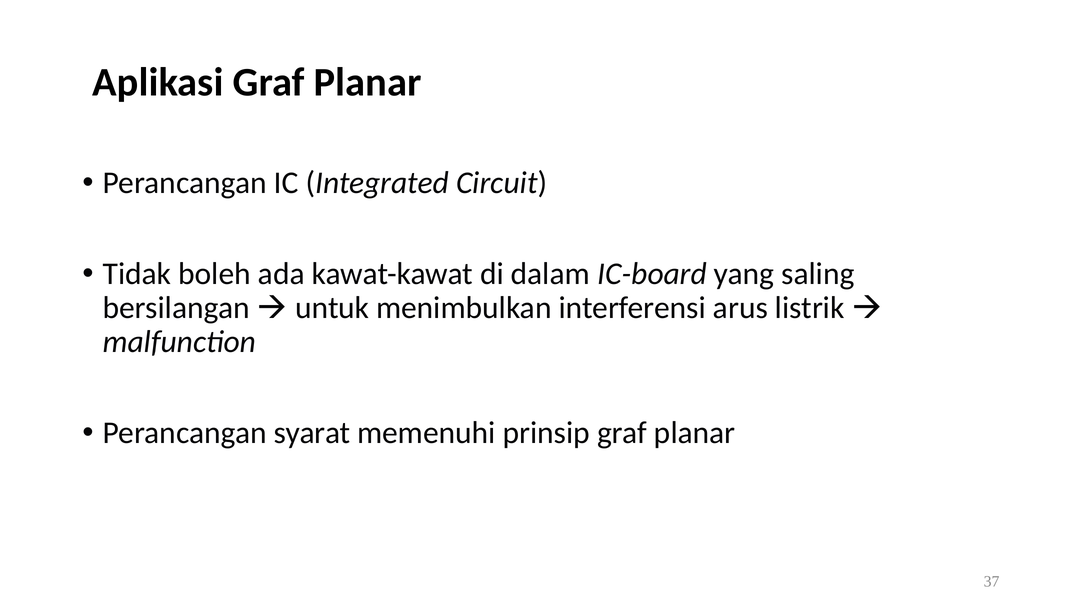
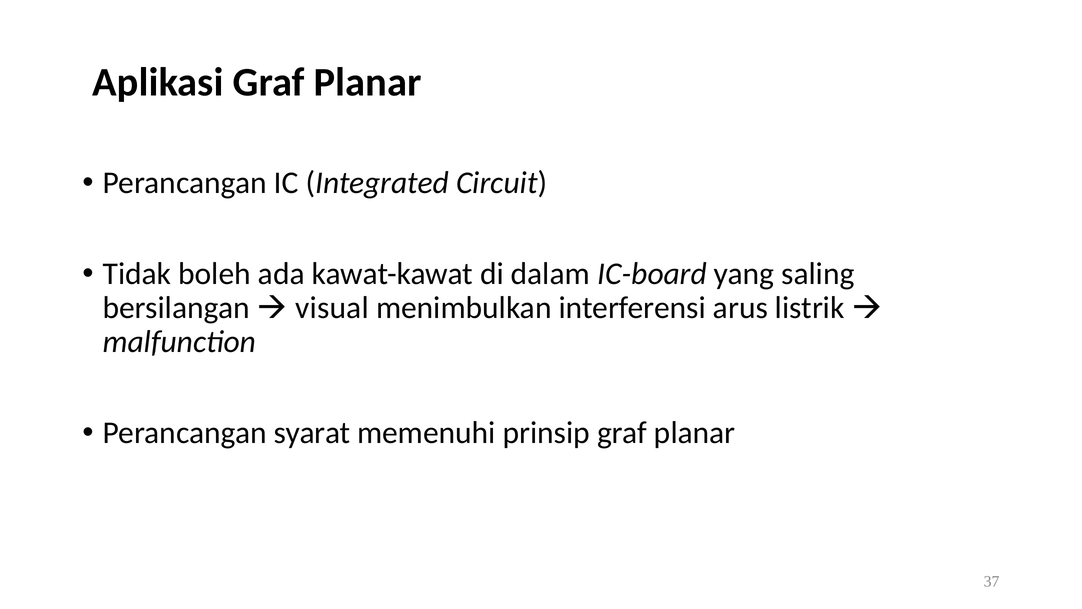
untuk: untuk -> visual (332, 308)
